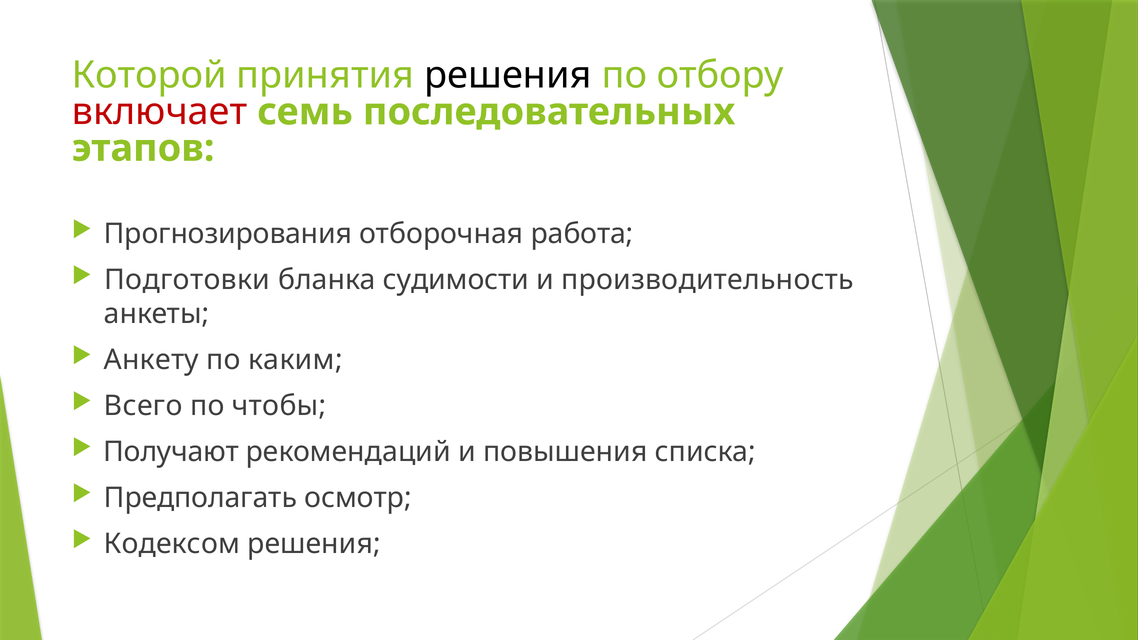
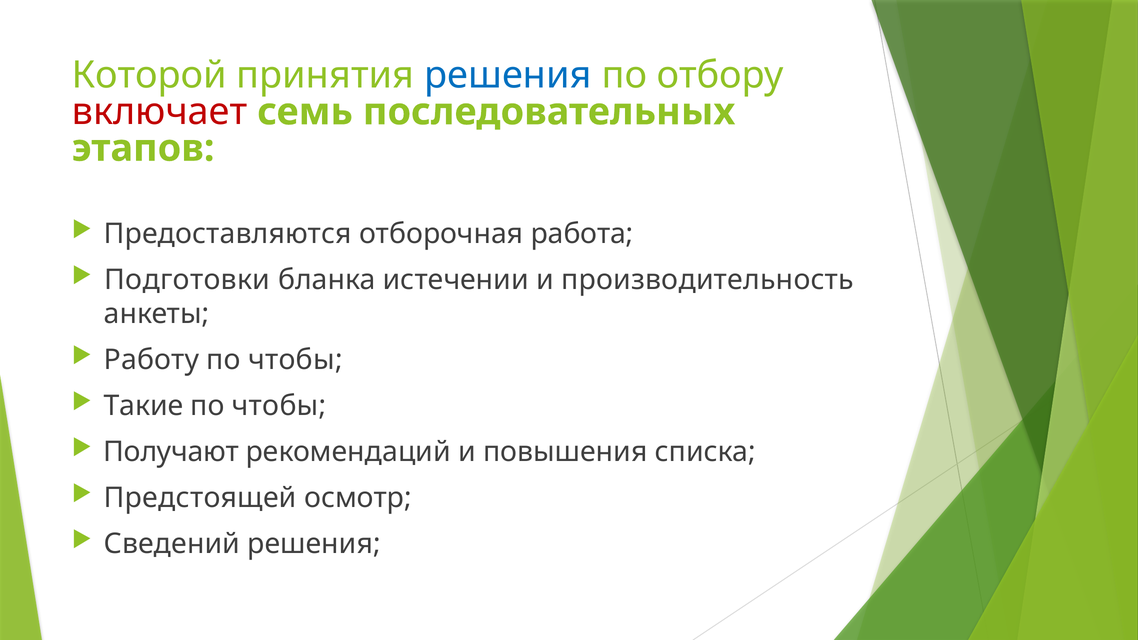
решения colour: black -> blue (508, 75)
Прогнозирования: Прогнозирования -> Предоставляются (228, 234)
судимости: судимости -> истечении (456, 280)
Анкету: Анкету -> Работу (151, 360)
каким: каким -> чтобы (295, 360)
Всего: Всего -> Такие (144, 406)
Предполагать: Предполагать -> Предстоящей (200, 498)
Кодексом: Кодексом -> Сведений (172, 544)
